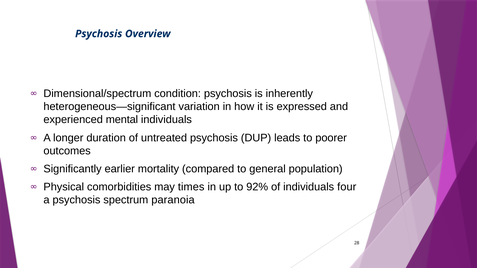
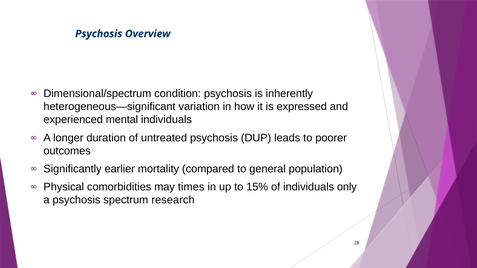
92%: 92% -> 15% (257, 187)
four: four -> only (347, 187)
paranoia: paranoia -> research (173, 200)
